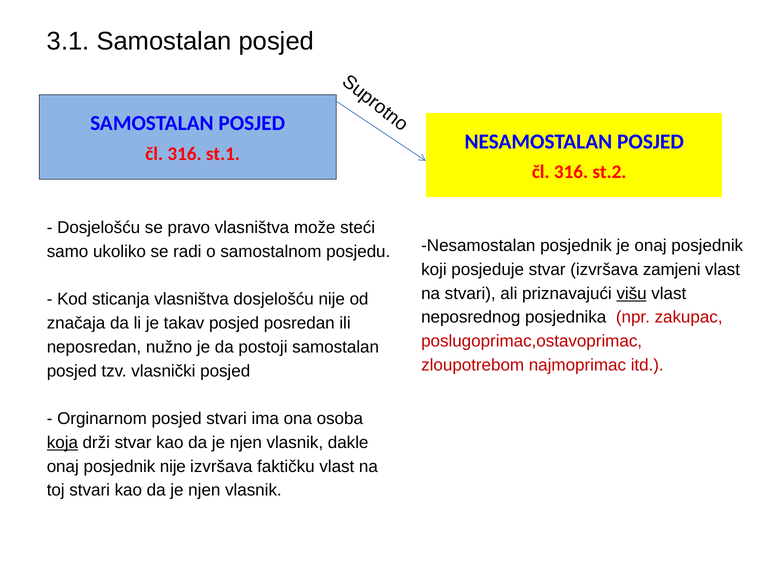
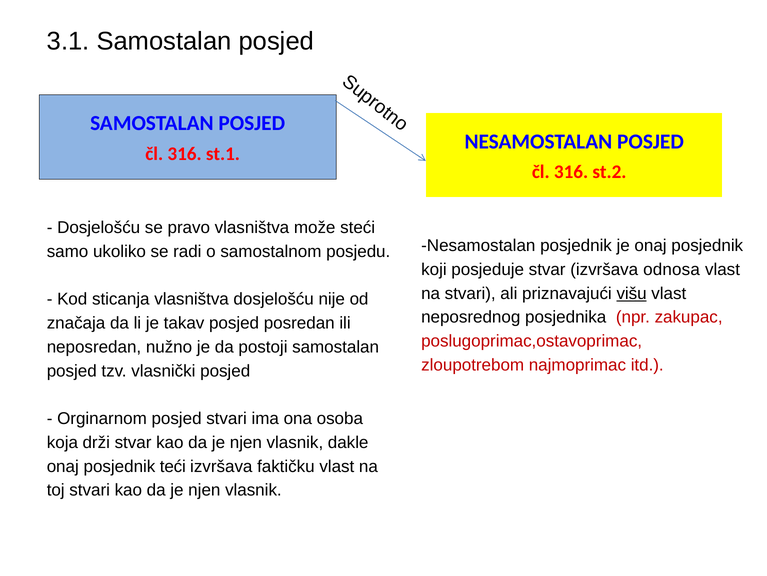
zamjeni: zamjeni -> odnosa (672, 269)
koja underline: present -> none (62, 442)
posjednik nije: nije -> teći (173, 466)
